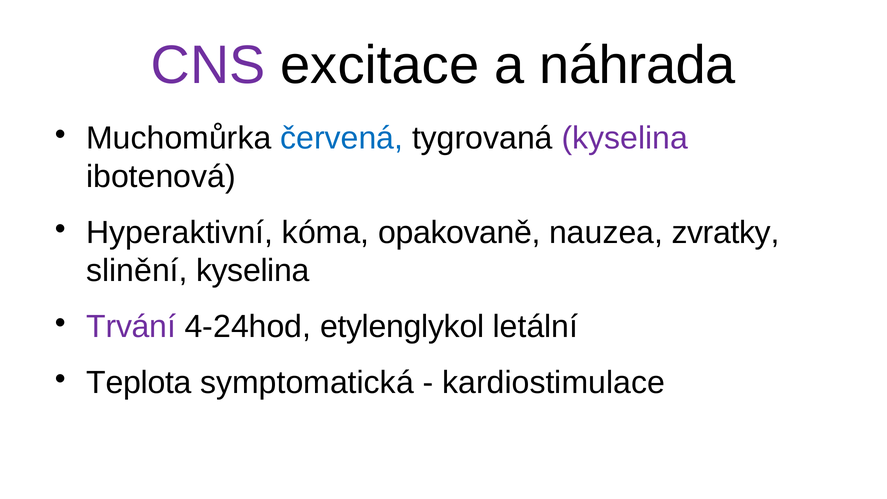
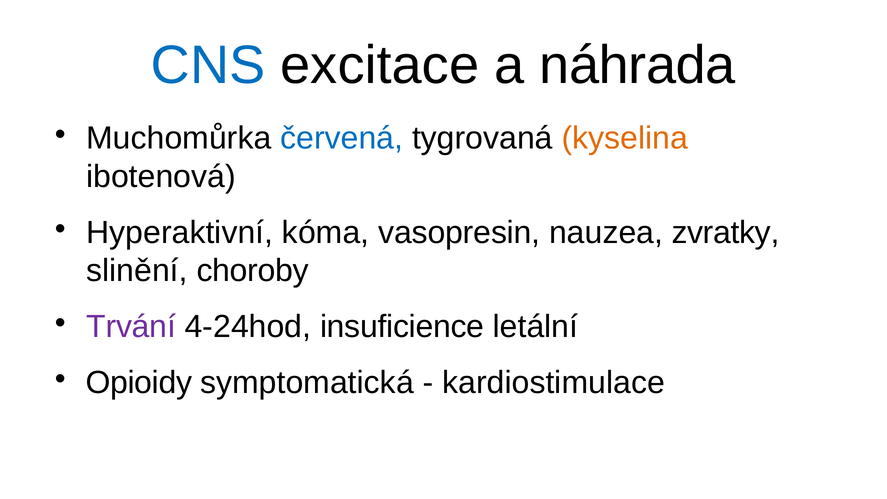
CNS colour: purple -> blue (208, 65)
kyselina colour: purple -> orange (625, 138)
opakovaně: opakovaně -> vasopresin (459, 232)
slinění kyselina: kyselina -> choroby (253, 271)
etylenglykol: etylenglykol -> insuficience (402, 327)
Teplota: Teplota -> Opioidy (139, 383)
